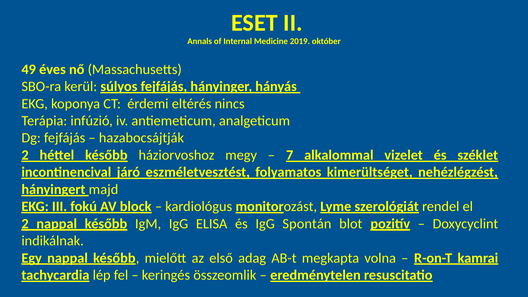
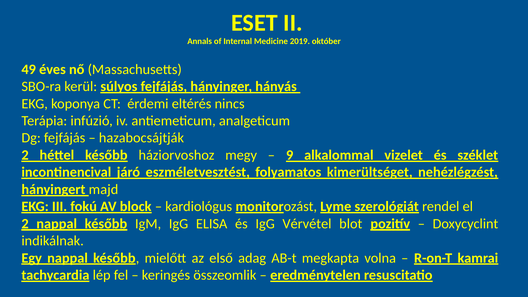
7: 7 -> 9 (290, 155)
Spontán: Spontán -> Vérvétel (307, 224)
